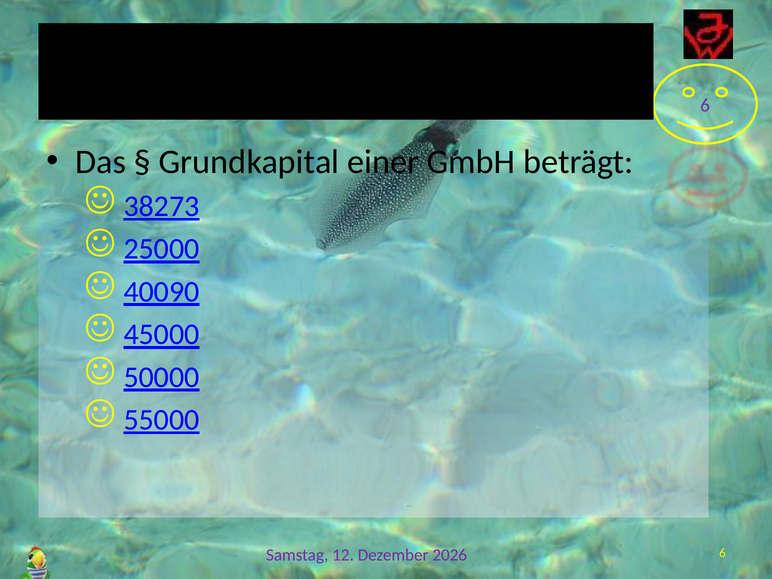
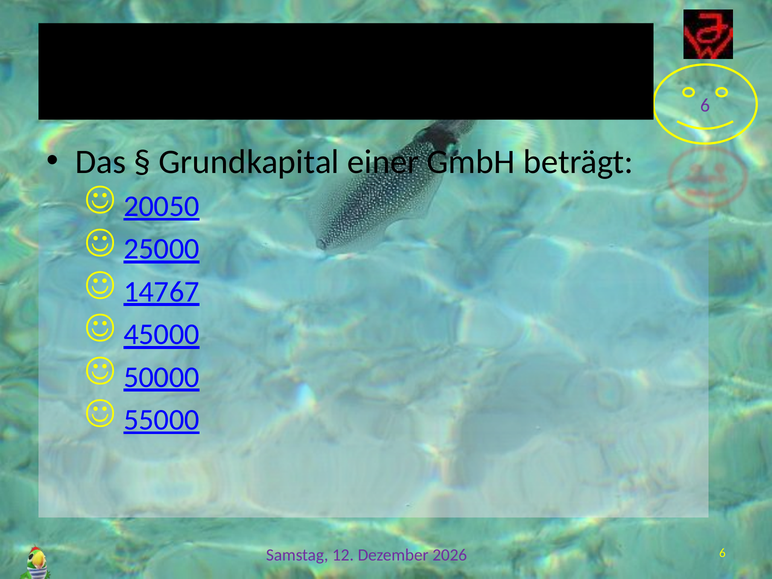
38273: 38273 -> 20050 (161, 206)
40090: 40090 -> 14767 (161, 292)
